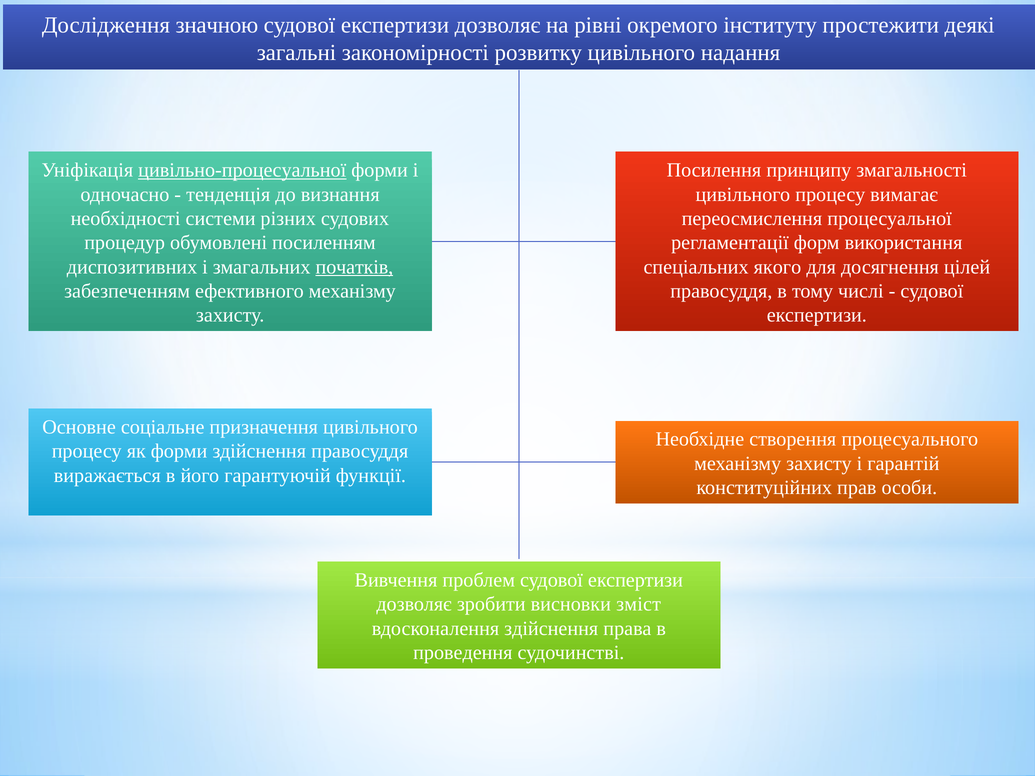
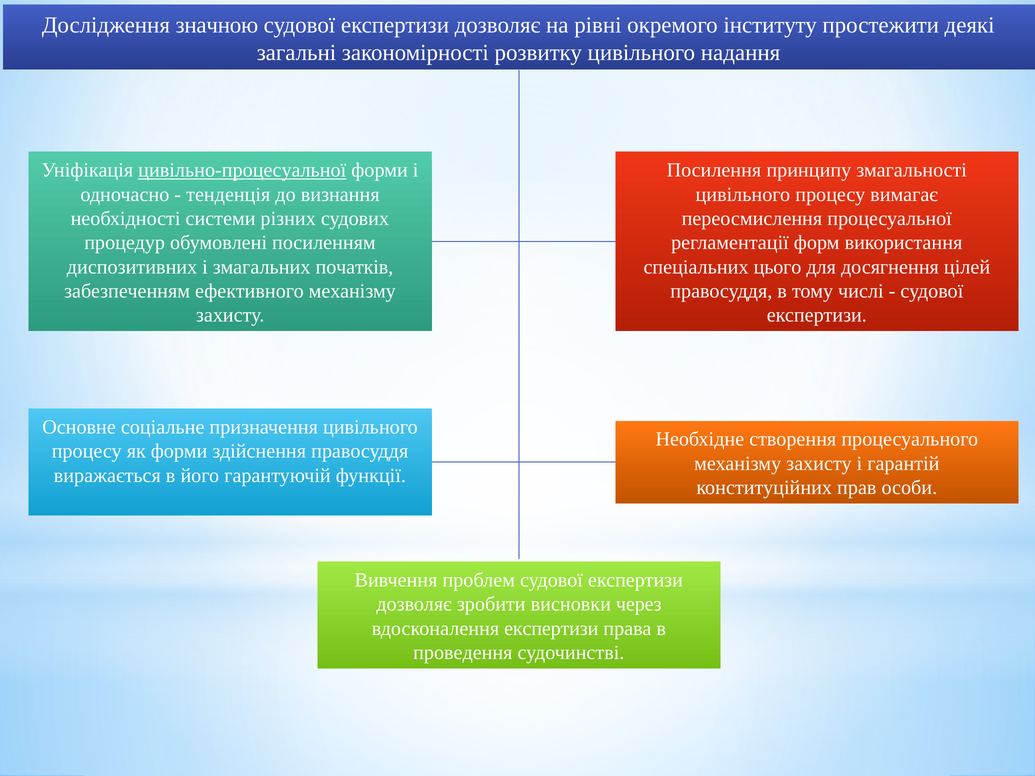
початків underline: present -> none (354, 267)
якого: якого -> цього (778, 267)
зміст: зміст -> через (639, 604)
вдосконалення здійснення: здійснення -> експертизи (551, 629)
